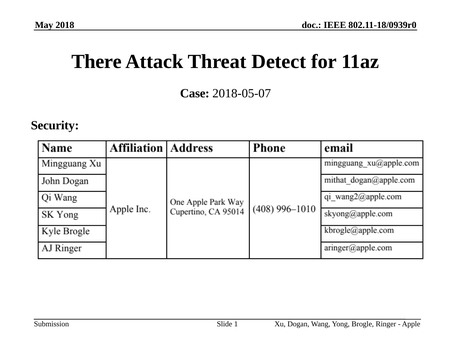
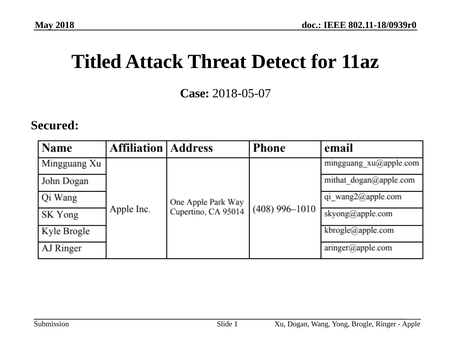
There: There -> Titled (97, 62)
Security: Security -> Secured (55, 125)
